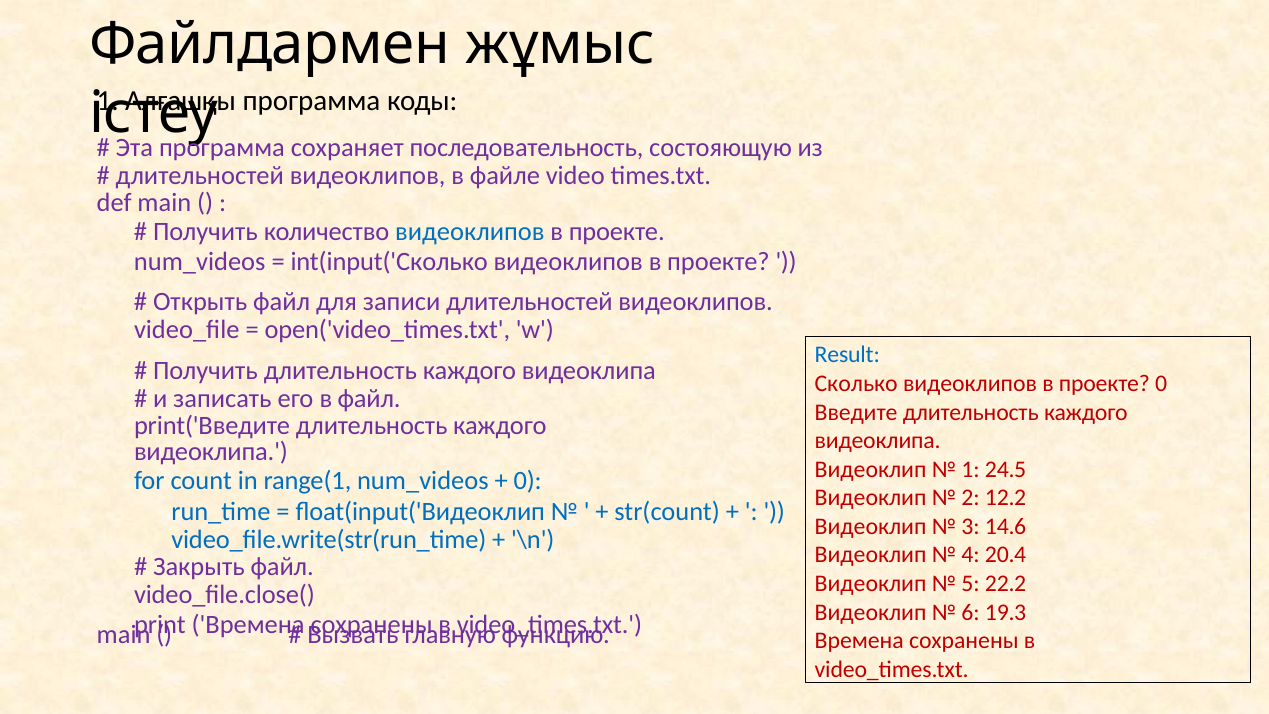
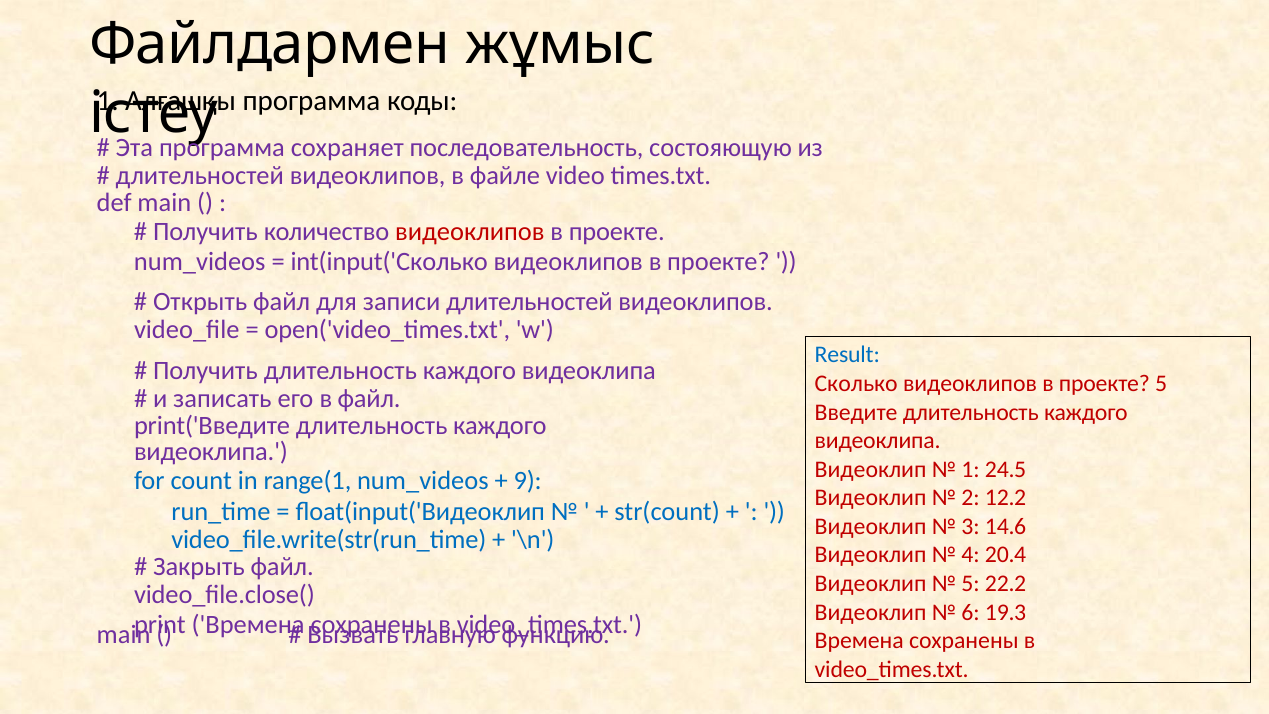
видеоклипов colour: blue -> red (470, 231)
проекте 0: 0 -> 5 (1161, 384)
0: 0 -> 9 (528, 481)
